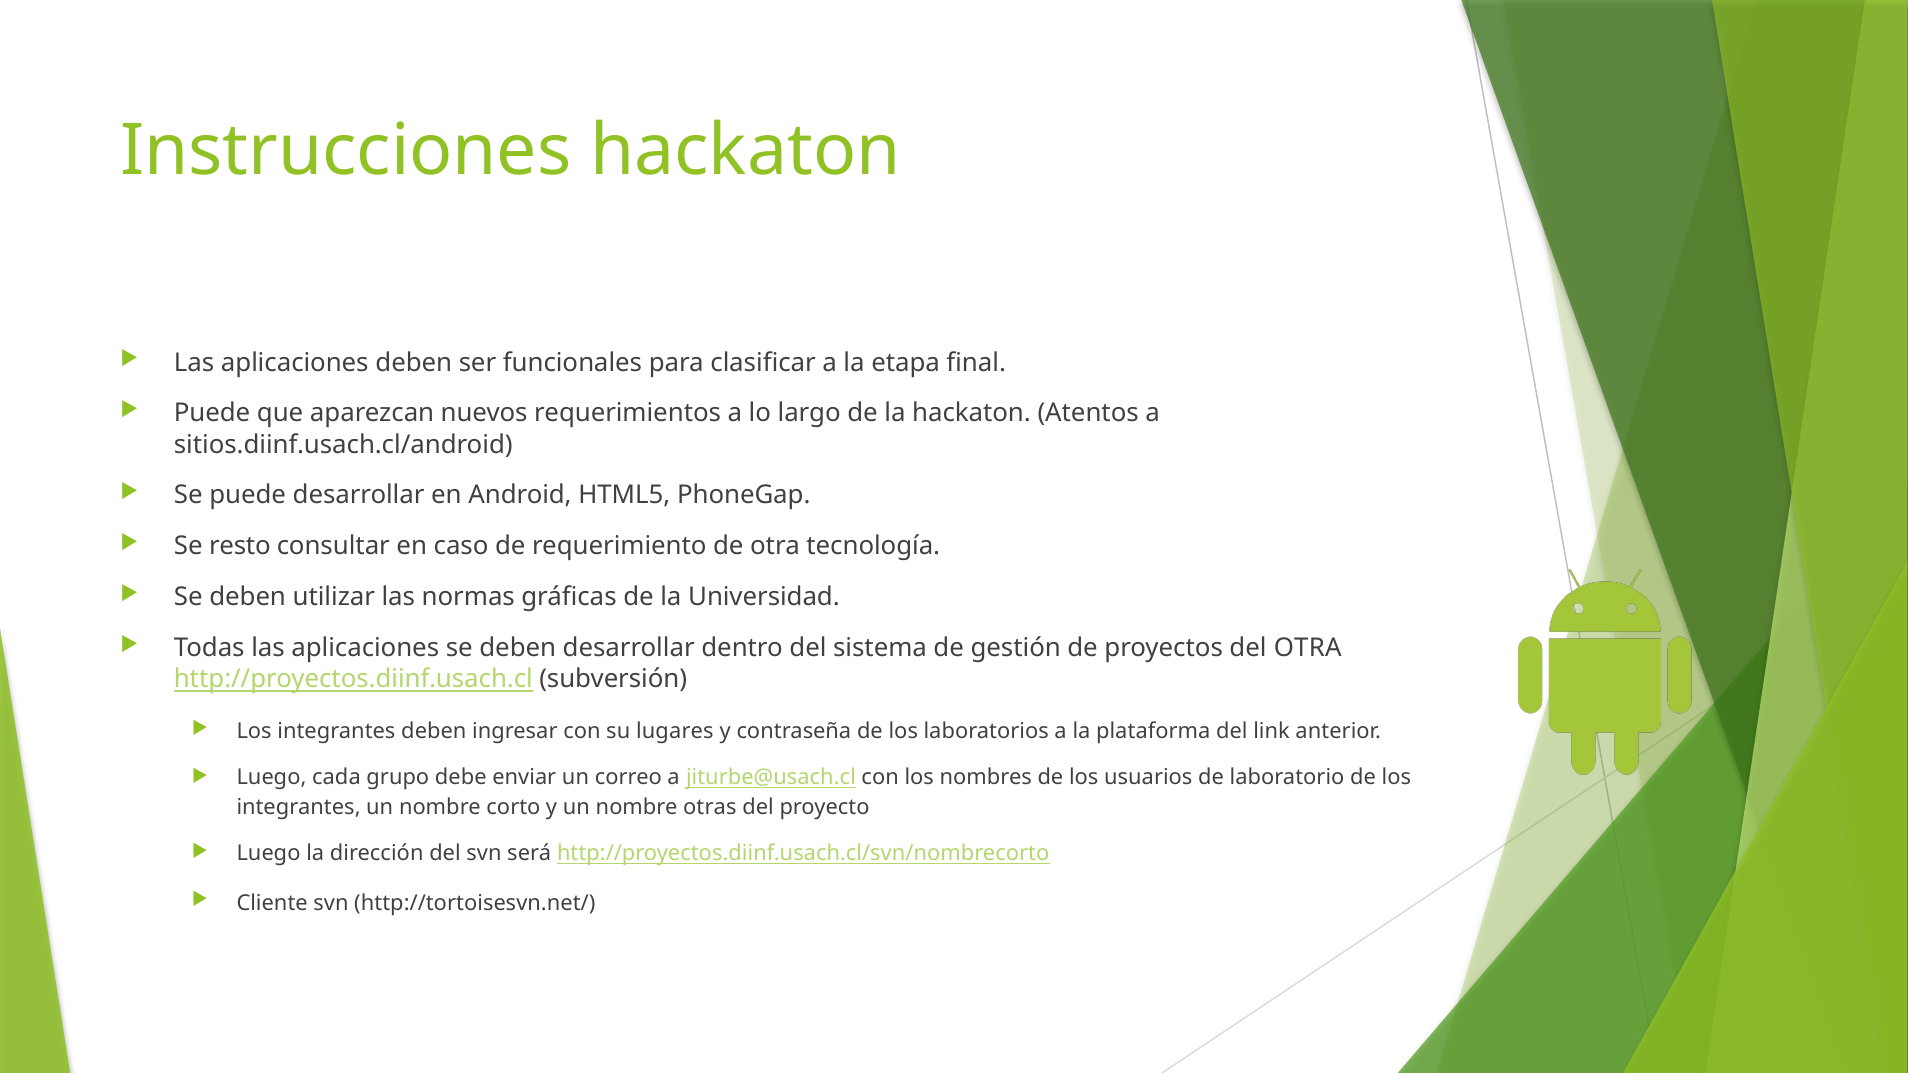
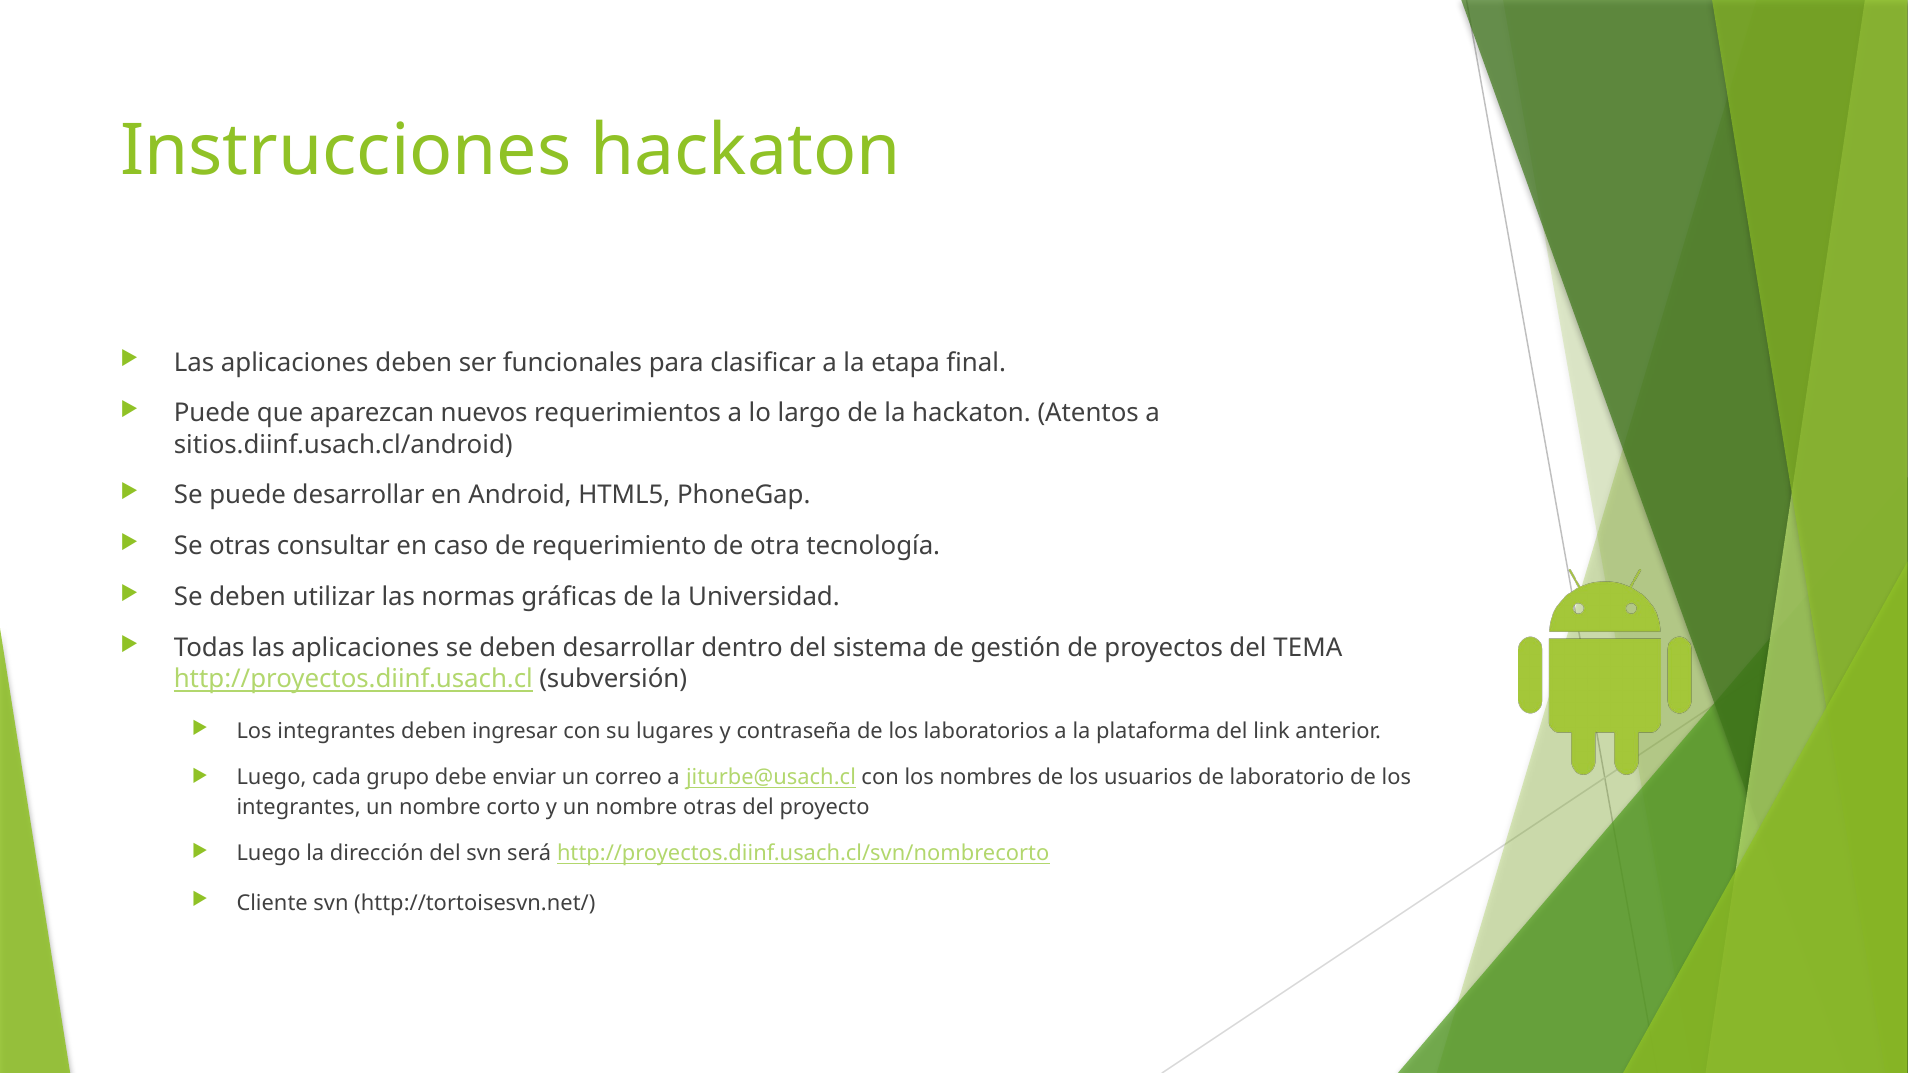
Se resto: resto -> otras (240, 546)
del OTRA: OTRA -> TEMA (1308, 648)
